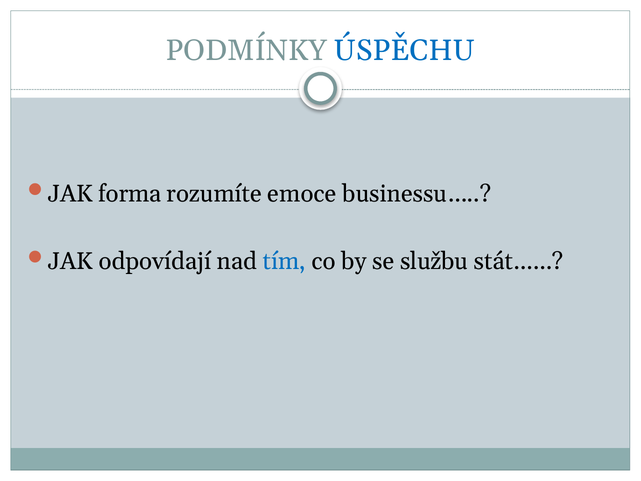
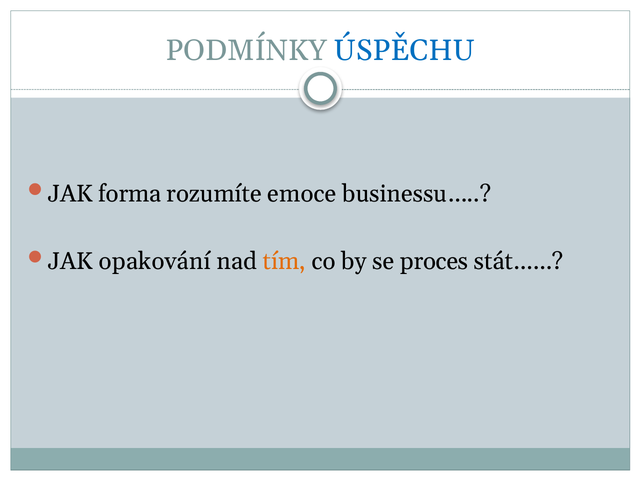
odpovídají: odpovídají -> opakování (155, 261)
tím colour: blue -> orange (284, 261)
službu: službu -> proces (434, 261)
